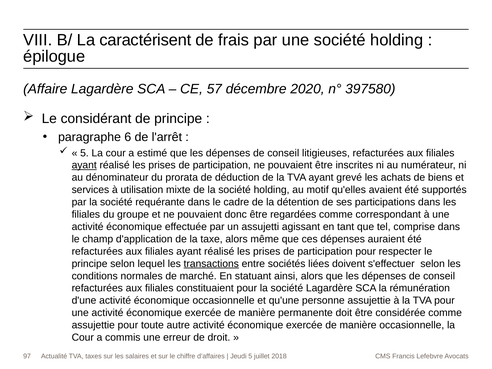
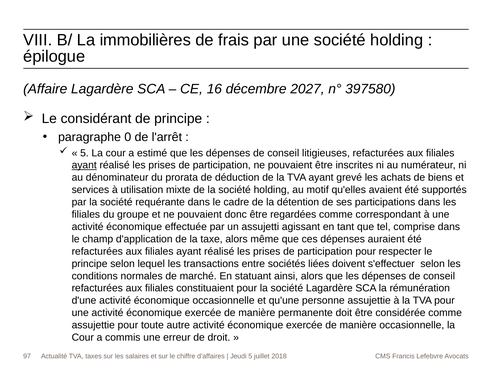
caractérisent: caractérisent -> immobilières (145, 40)
57: 57 -> 16 (214, 89)
2020: 2020 -> 2027 (307, 89)
6: 6 -> 0 (128, 137)
transactions underline: present -> none (211, 264)
